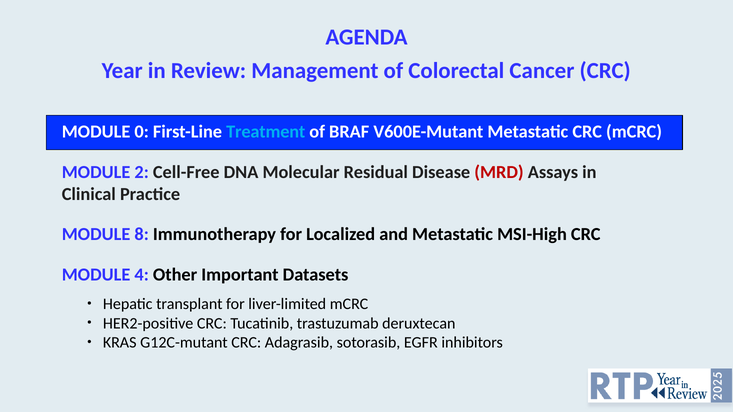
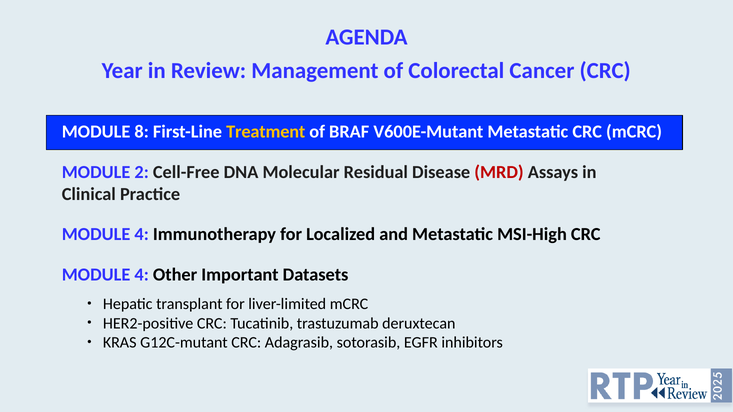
0: 0 -> 8 (142, 132)
Treatment colour: light blue -> yellow (266, 132)
8: 8 -> 4 (142, 234)
